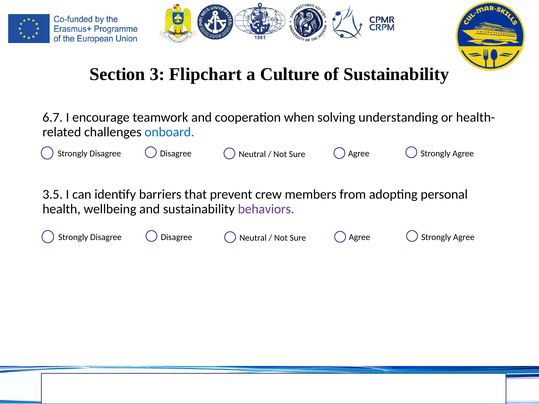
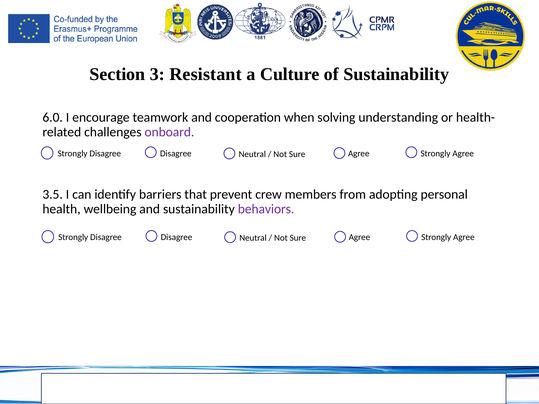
Flipchart: Flipchart -> Resistant (206, 74)
6.7: 6.7 -> 6.0 (53, 118)
onboard colour: blue -> purple (169, 132)
